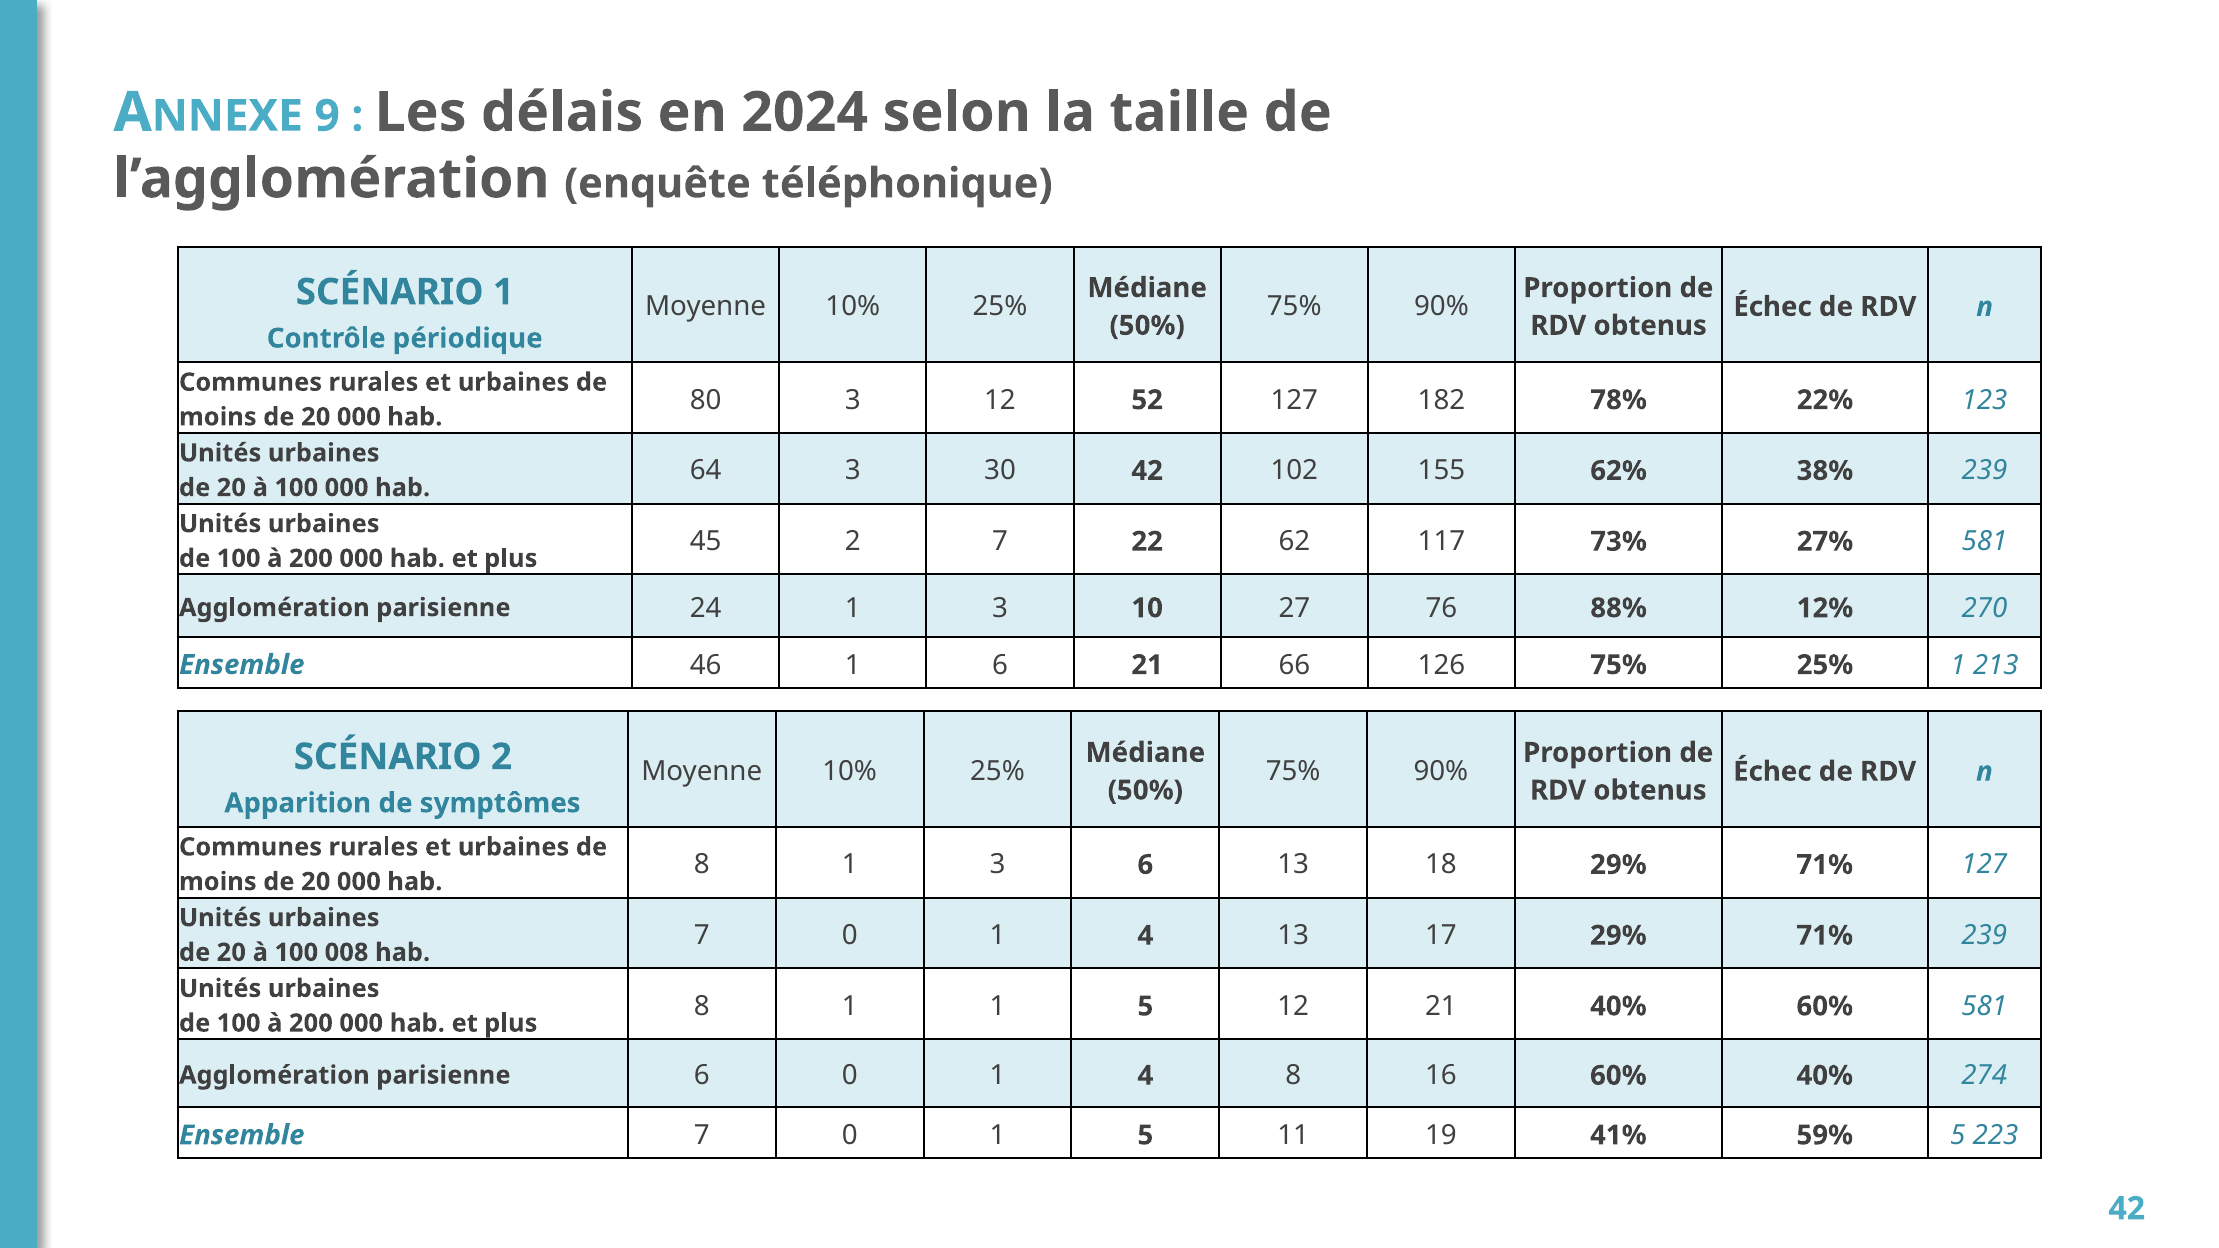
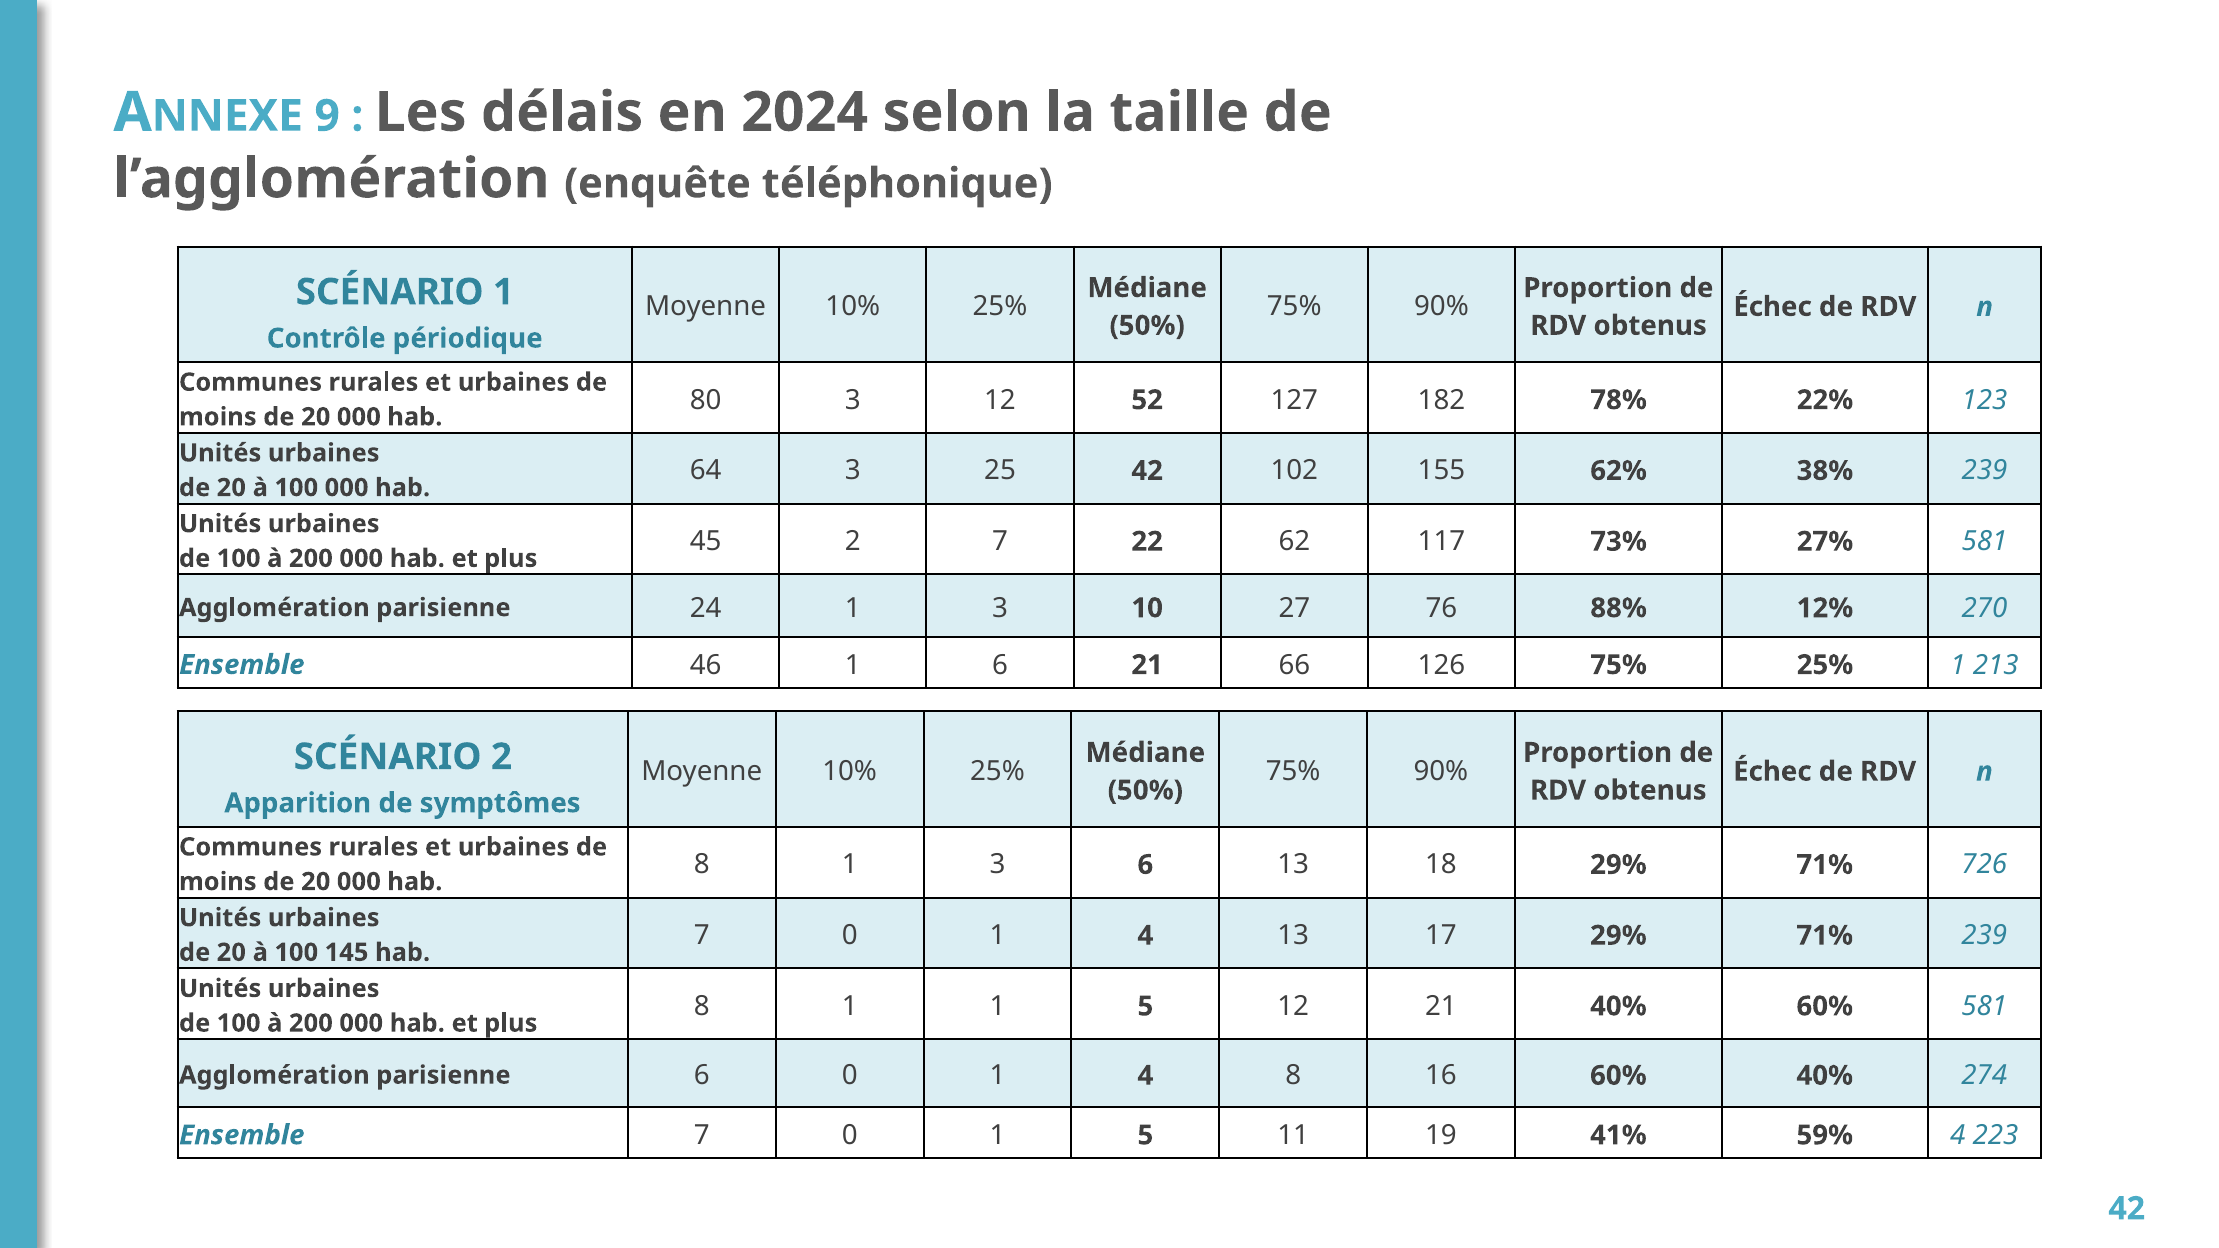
30: 30 -> 25 (1000, 471)
71% 127: 127 -> 726 (1984, 865)
008: 008 -> 145 (347, 953)
59% 5: 5 -> 4 (1958, 1135)
